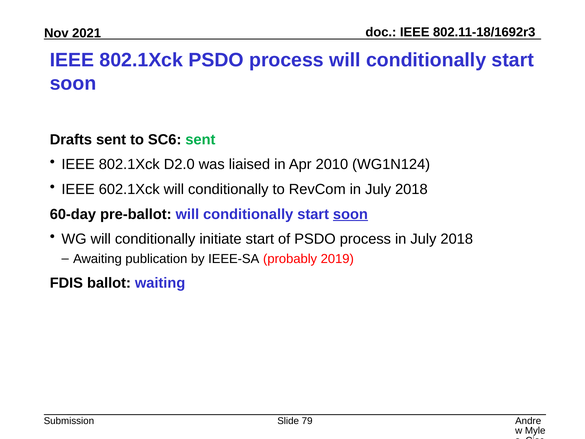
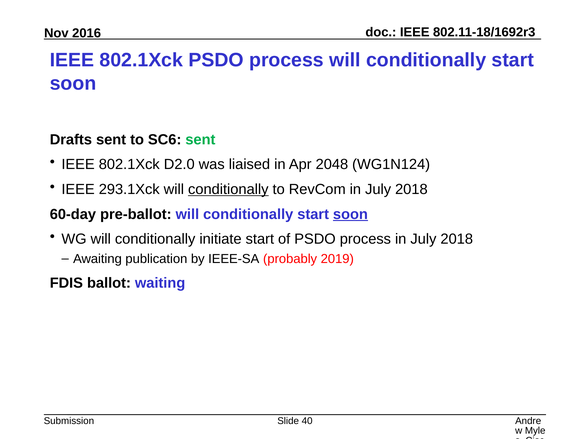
2021: 2021 -> 2016 (87, 33)
2010: 2010 -> 2048 (332, 164)
602.1Xck: 602.1Xck -> 293.1Xck (129, 189)
conditionally underline: none -> present (228, 189)
79: 79 -> 40 (307, 421)
